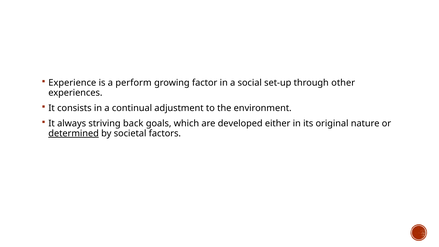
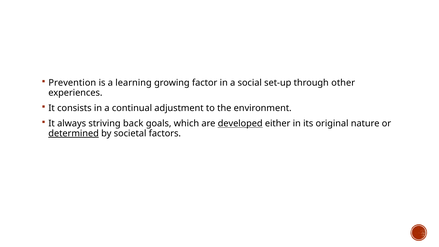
Experience: Experience -> Prevention (72, 83)
perform: perform -> learning (134, 83)
developed underline: none -> present (240, 124)
